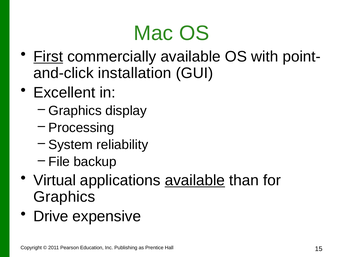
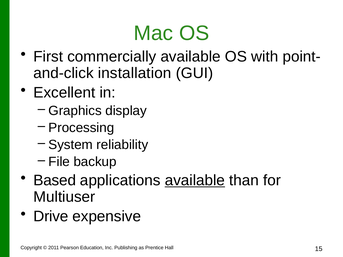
First underline: present -> none (48, 57)
Virtual: Virtual -> Based (55, 180)
Graphics: Graphics -> Multiuser (64, 197)
